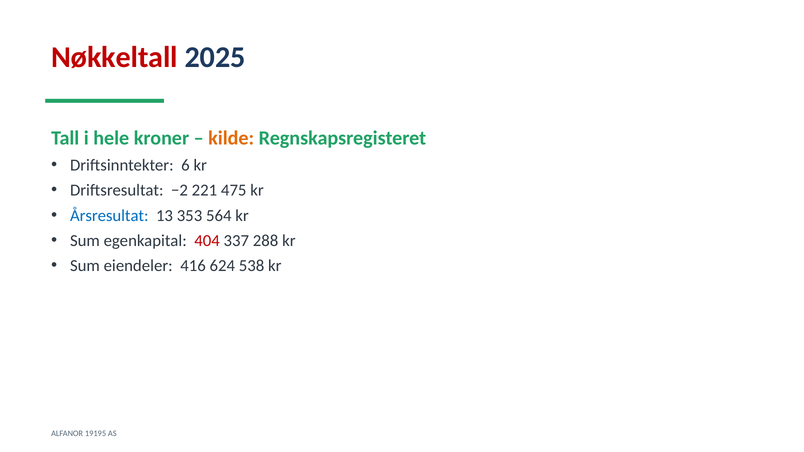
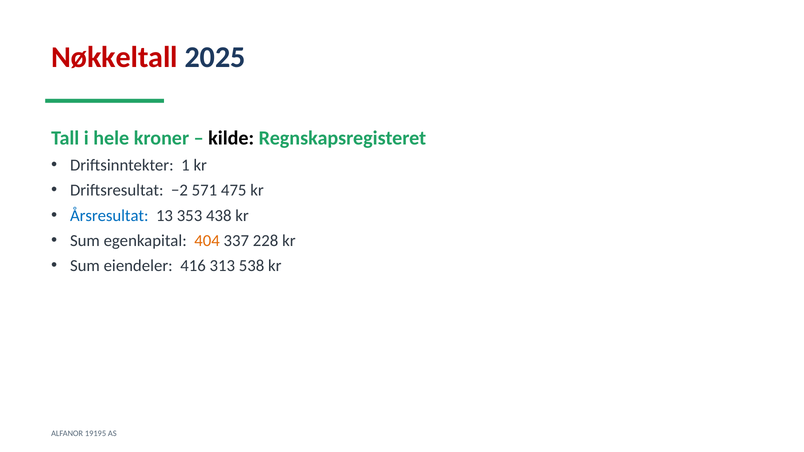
kilde colour: orange -> black (231, 138)
6: 6 -> 1 (185, 165)
221: 221 -> 571 (204, 190)
564: 564 -> 438 (219, 216)
404 colour: red -> orange (207, 241)
288: 288 -> 228 (266, 241)
624: 624 -> 313 (222, 266)
